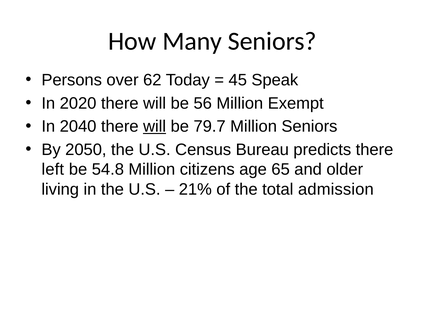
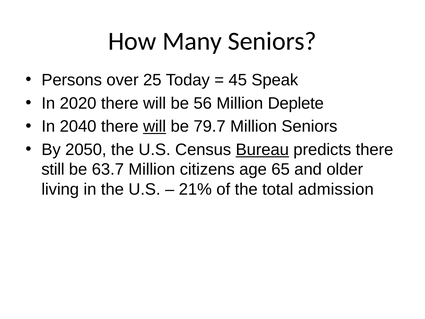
62: 62 -> 25 (152, 80)
Exempt: Exempt -> Deplete (296, 103)
Bureau underline: none -> present (262, 150)
left: left -> still (53, 169)
54.8: 54.8 -> 63.7 (108, 169)
